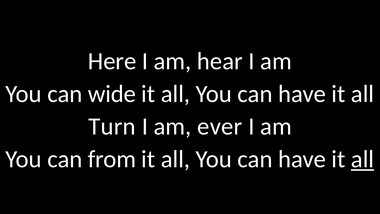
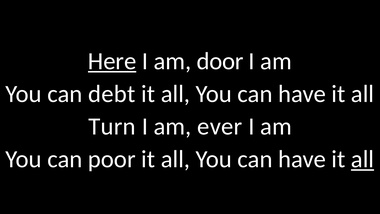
Here underline: none -> present (112, 61)
hear: hear -> door (220, 61)
wide: wide -> debt (112, 94)
from: from -> poor (112, 159)
